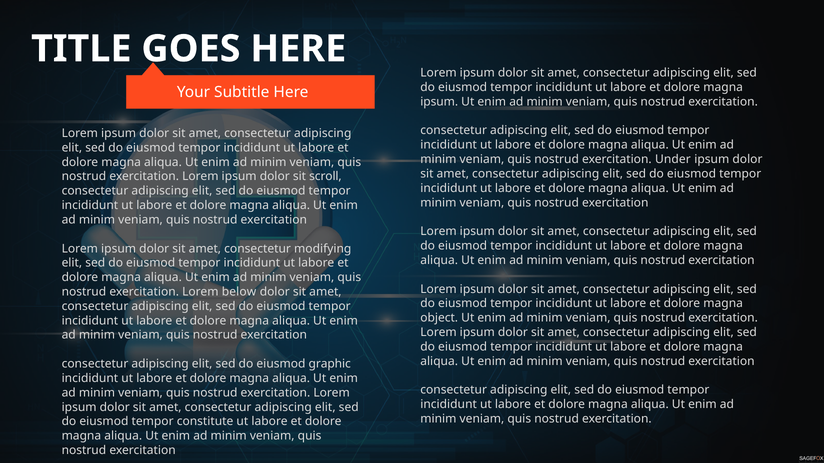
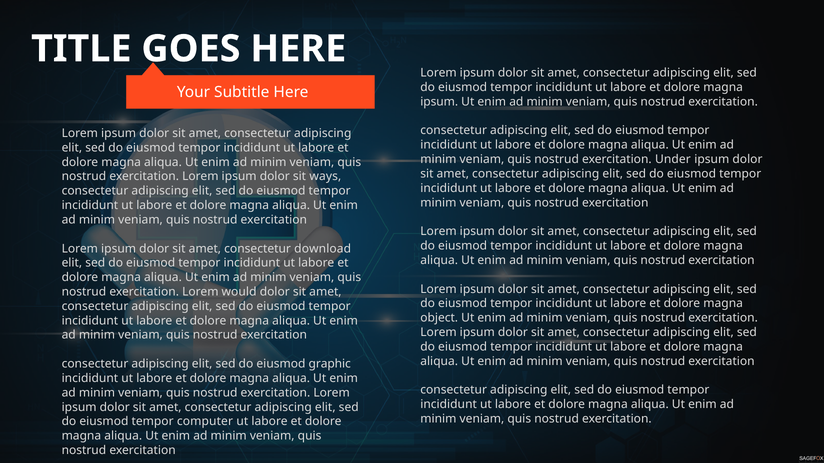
scroll: scroll -> ways (325, 177)
modifying: modifying -> download (323, 249)
below: below -> would (239, 292)
constitute: constitute -> computer (205, 422)
